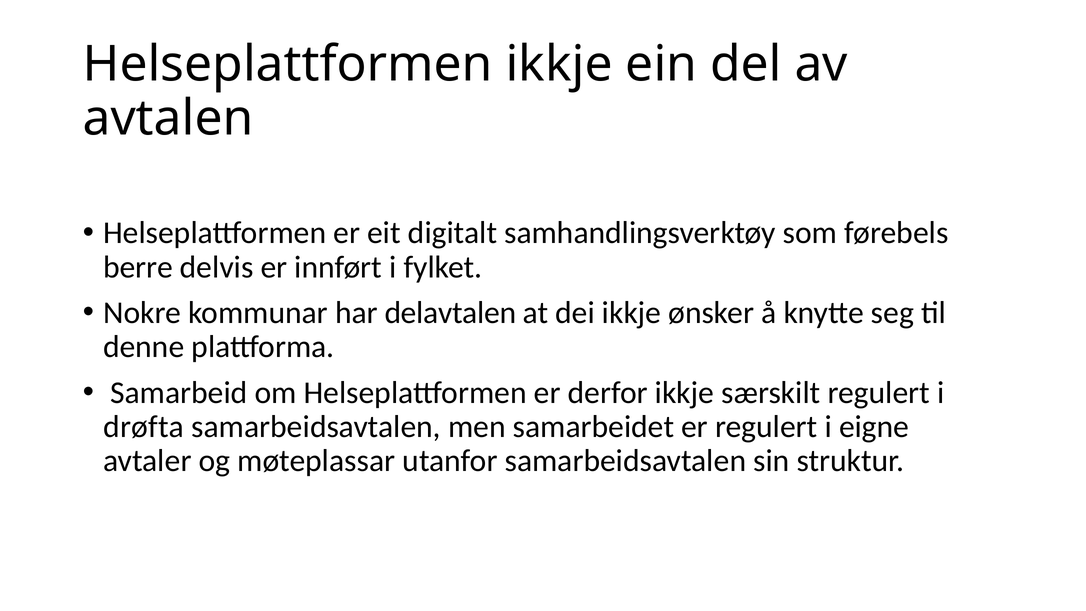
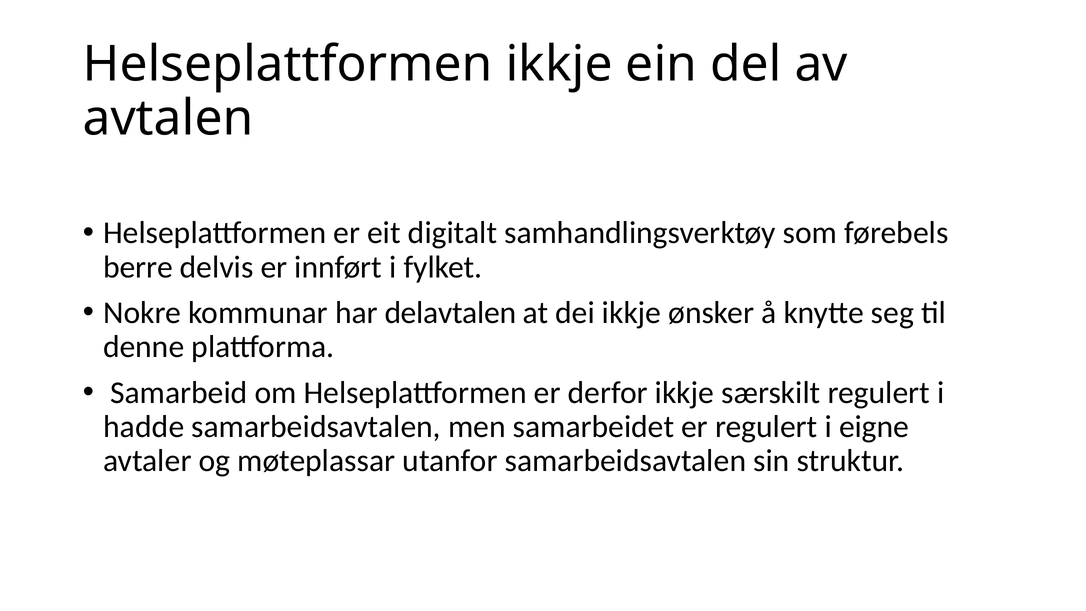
drøfta: drøfta -> hadde (144, 427)
